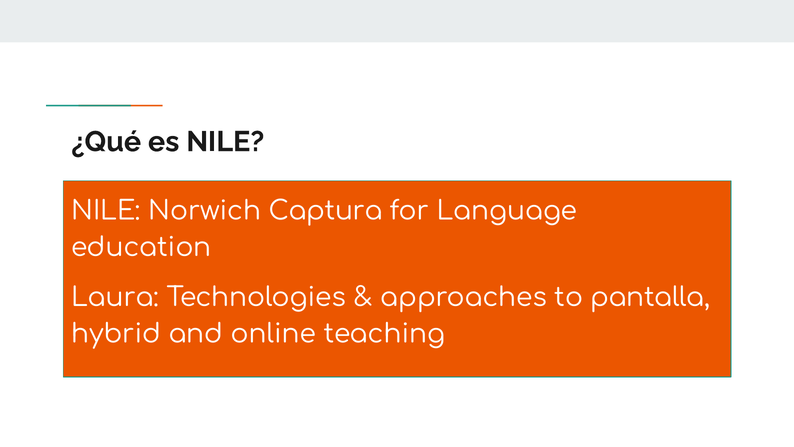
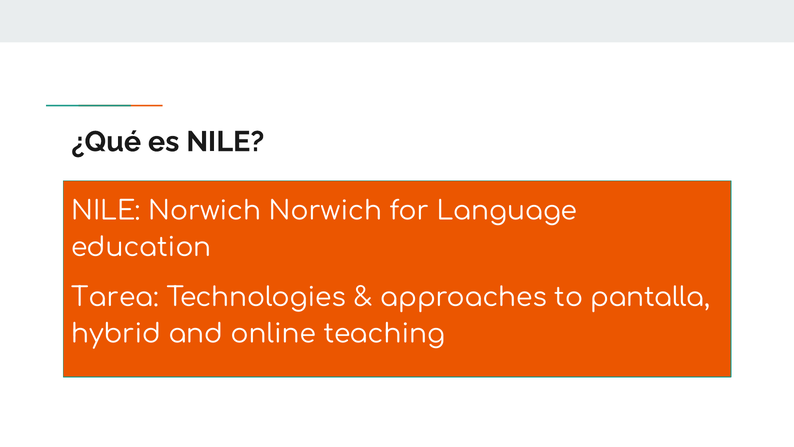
Norwich Captura: Captura -> Norwich (325, 211)
Laura: Laura -> Tarea (115, 297)
